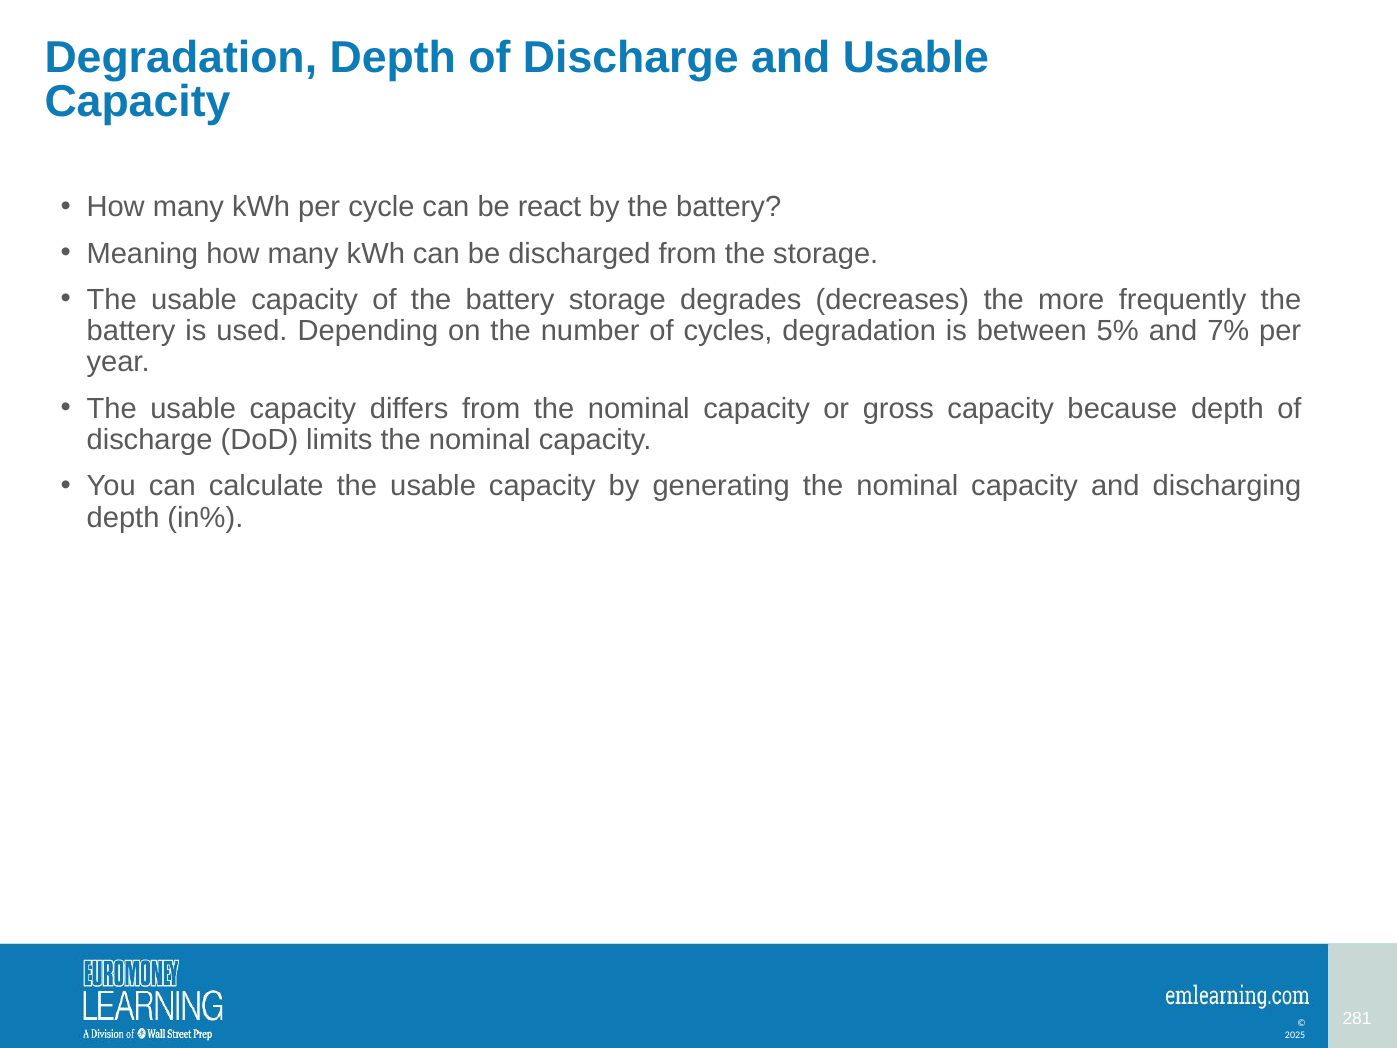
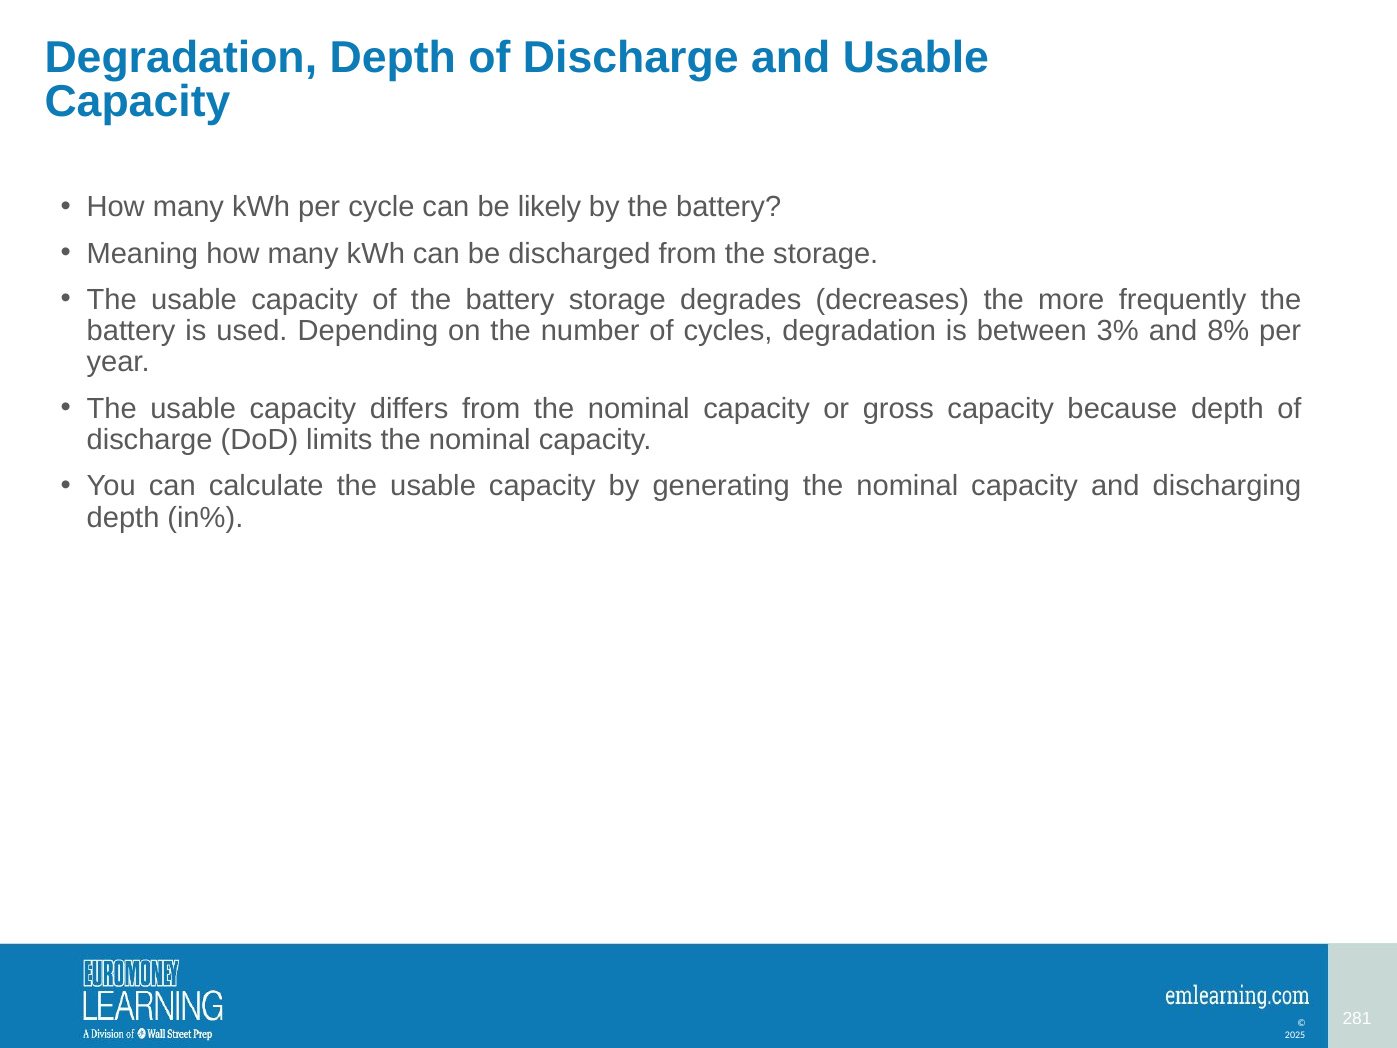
react: react -> likely (550, 207)
5%: 5% -> 3% (1118, 331)
7%: 7% -> 8% (1228, 331)
